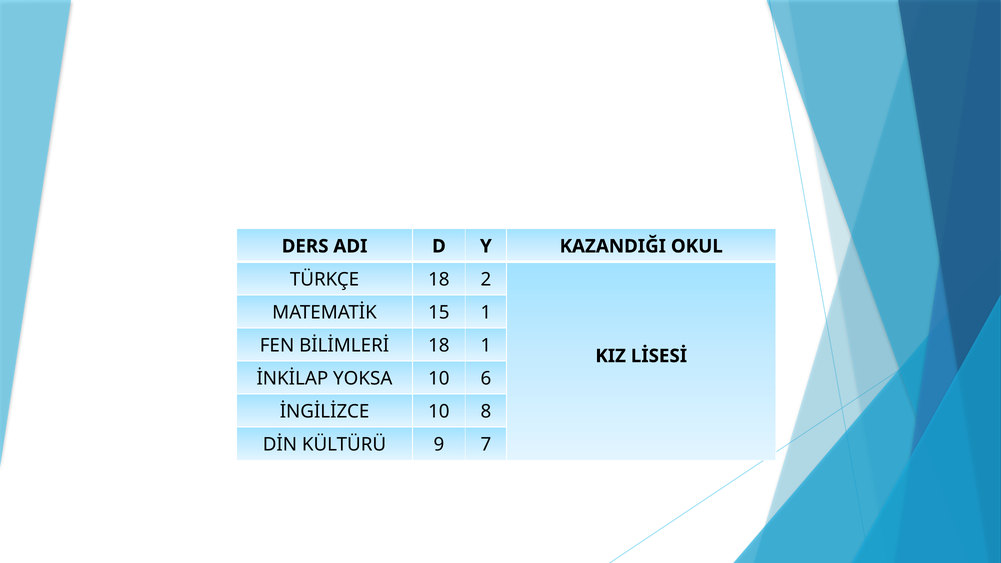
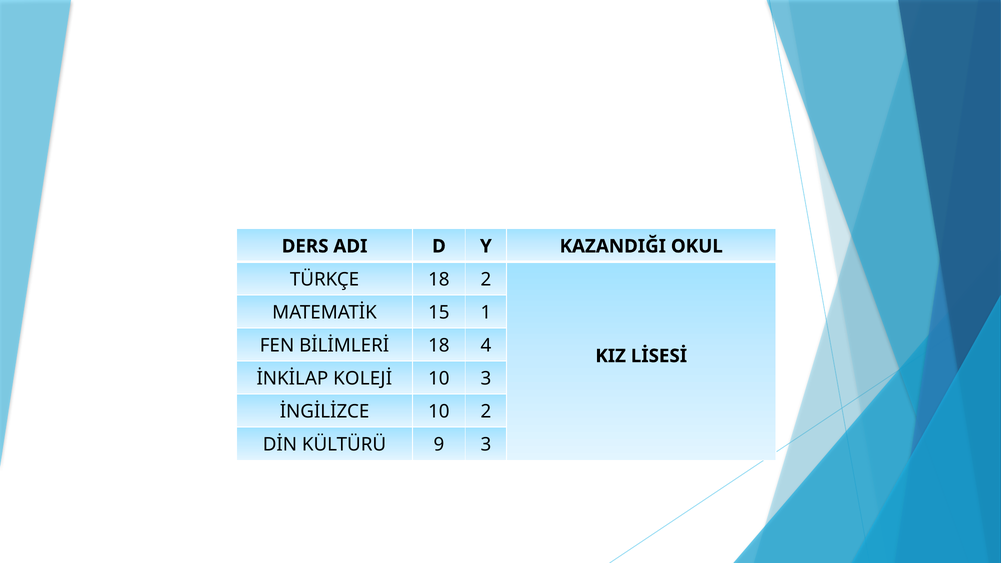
18 1: 1 -> 4 (486, 346)
YOKSA: YOKSA -> KOLEJİ (363, 379)
10 6: 6 -> 3 (486, 379)
10 8: 8 -> 2 (486, 412)
9 7: 7 -> 3 (486, 445)
